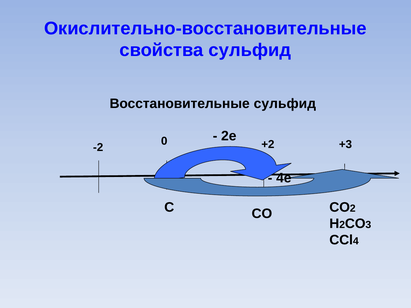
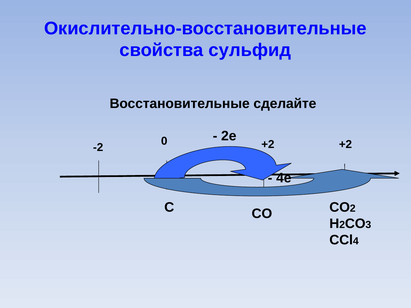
Восстановительные сульфид: сульфид -> сделайте (285, 104)
+3: +3 -> +2 (345, 144)
